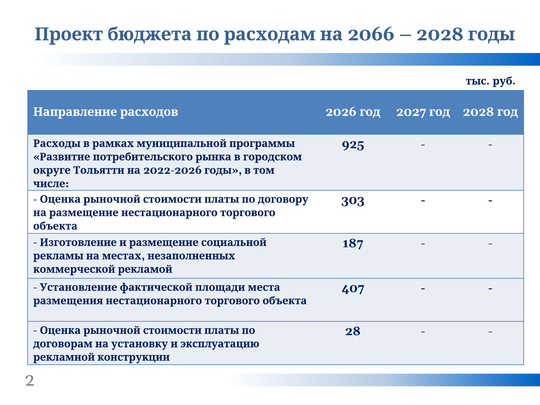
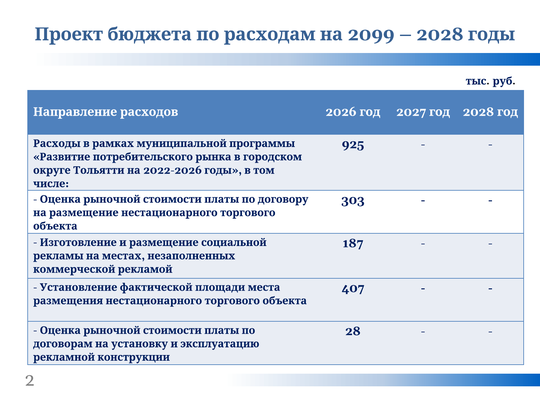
2066: 2066 -> 2099 (371, 34)
